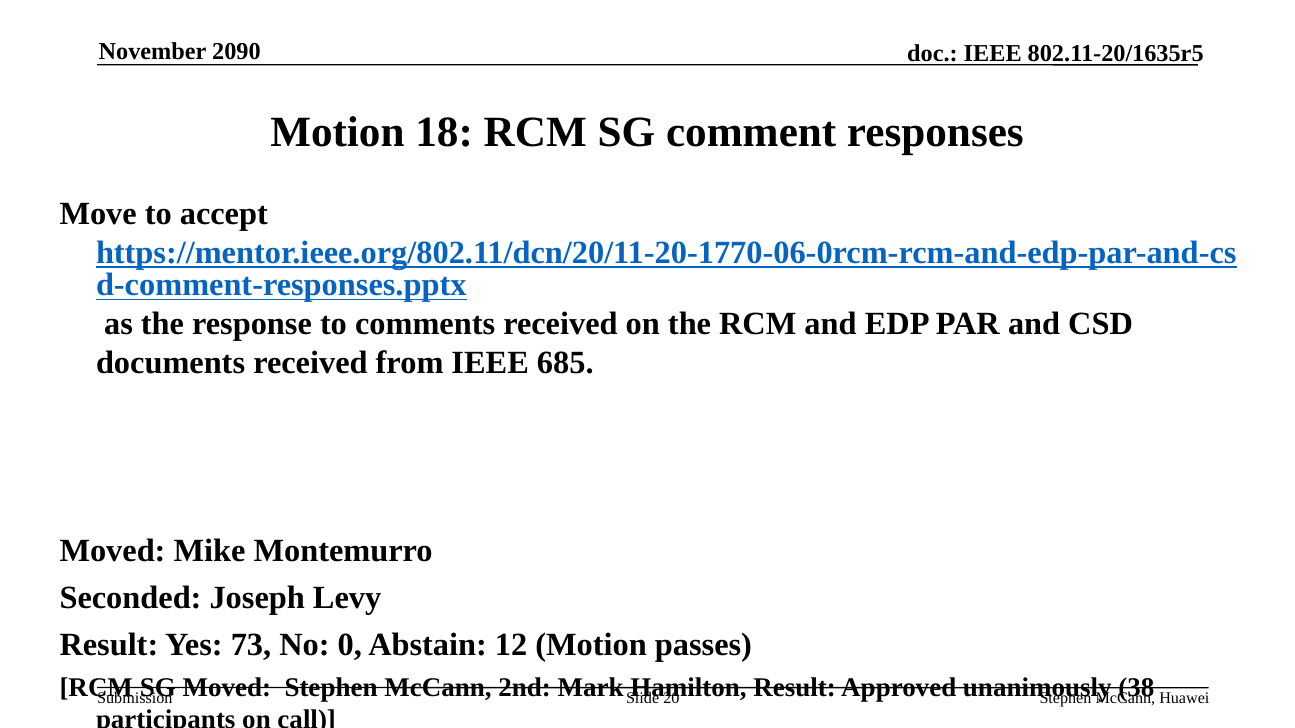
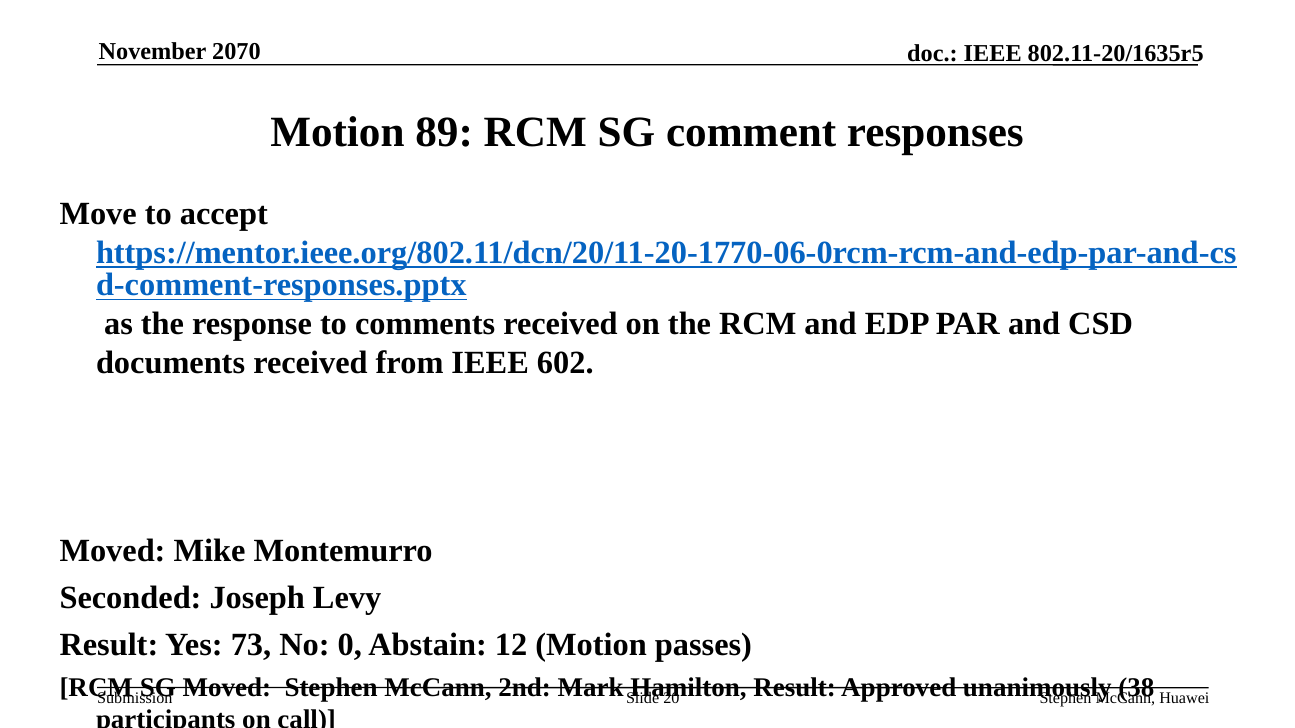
2090: 2090 -> 2070 (236, 51)
18: 18 -> 89 (444, 132)
685: 685 -> 602 (565, 363)
